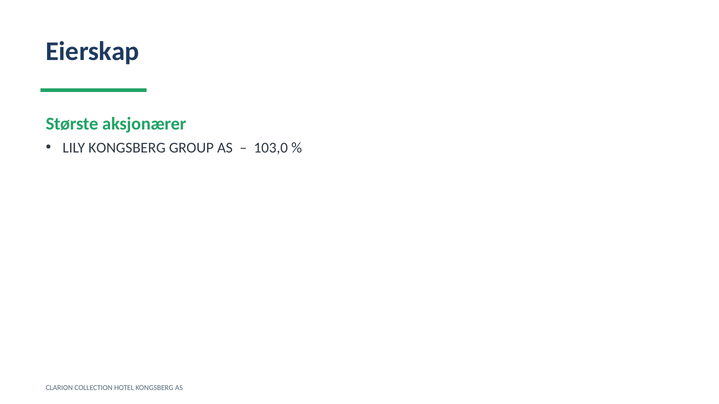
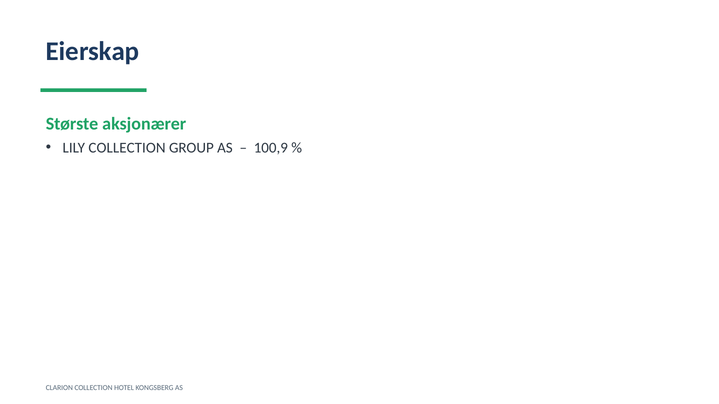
LILY KONGSBERG: KONGSBERG -> COLLECTION (127, 148)
103,0: 103,0 -> 100,9 (271, 148)
